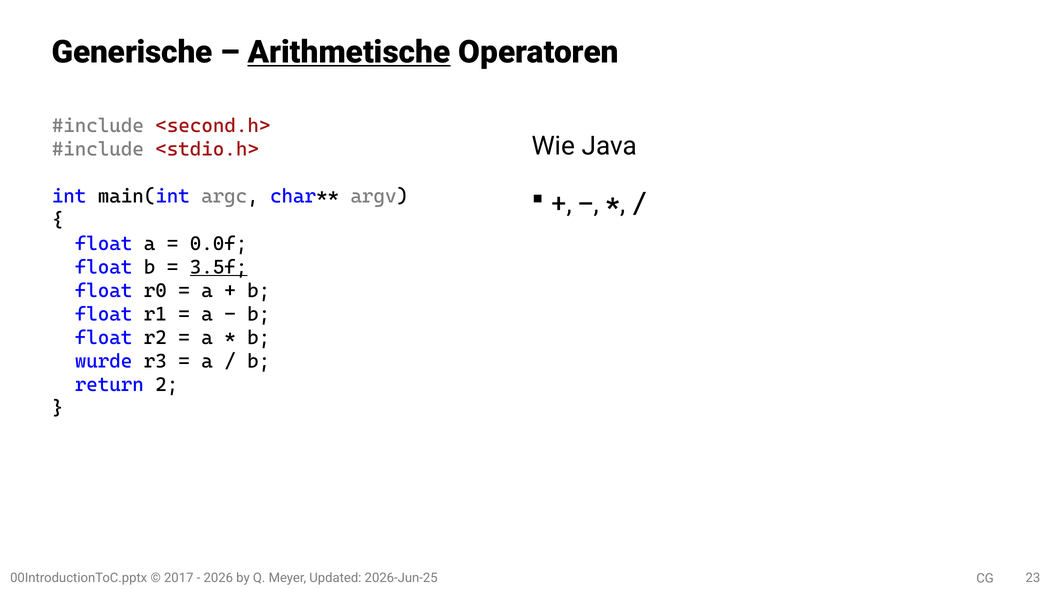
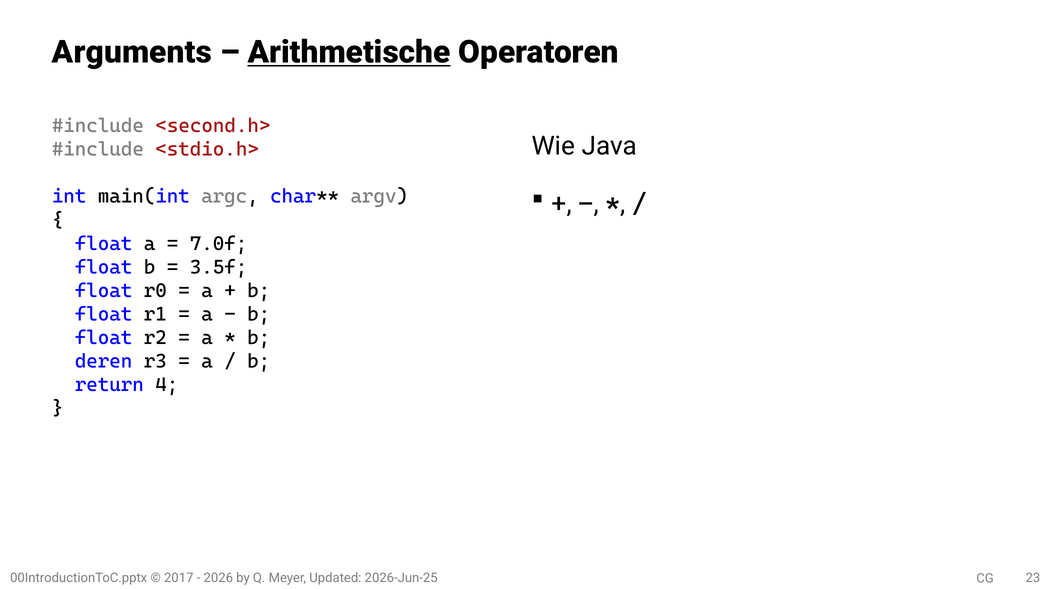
Generische: Generische -> Arguments (132, 52)
0.0f: 0.0f -> 7.0f (219, 244)
3.5f underline: present -> none (219, 267)
wurde: wurde -> deren (104, 362)
2: 2 -> 4 (167, 385)
